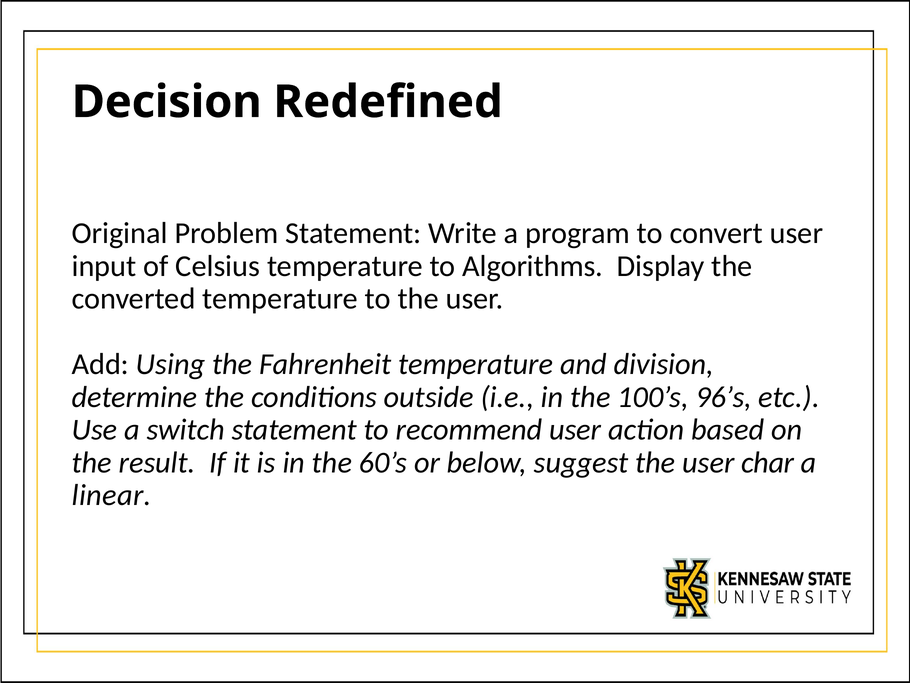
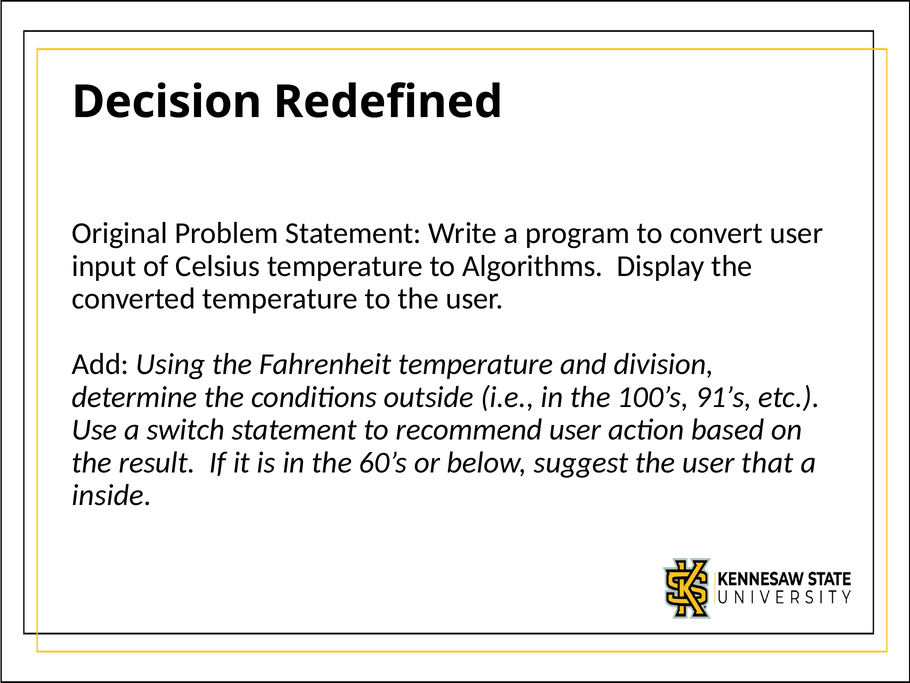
96’s: 96’s -> 91’s (724, 397)
char: char -> that (767, 462)
linear: linear -> inside (112, 495)
